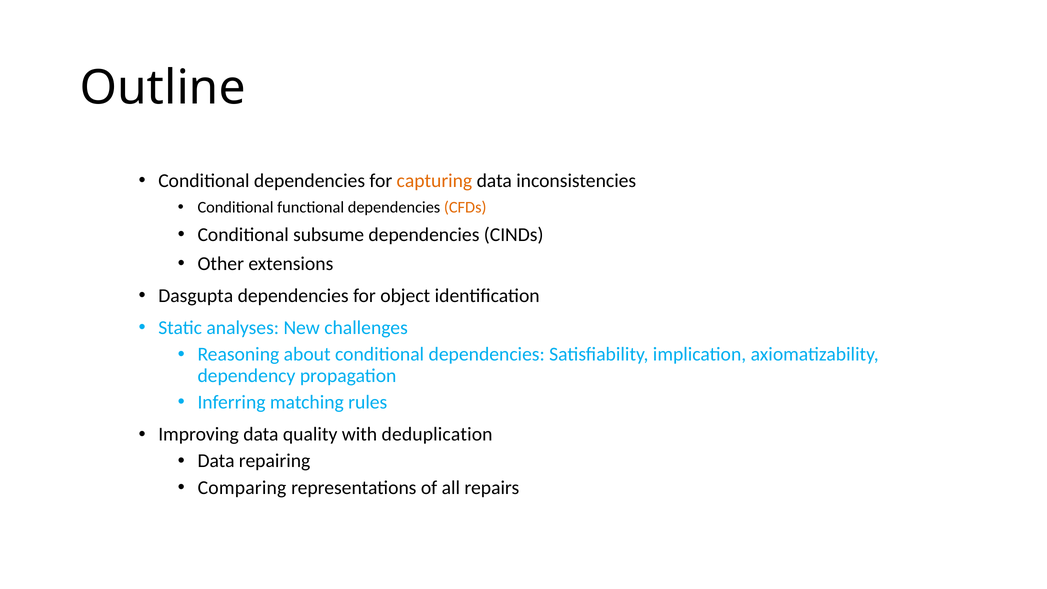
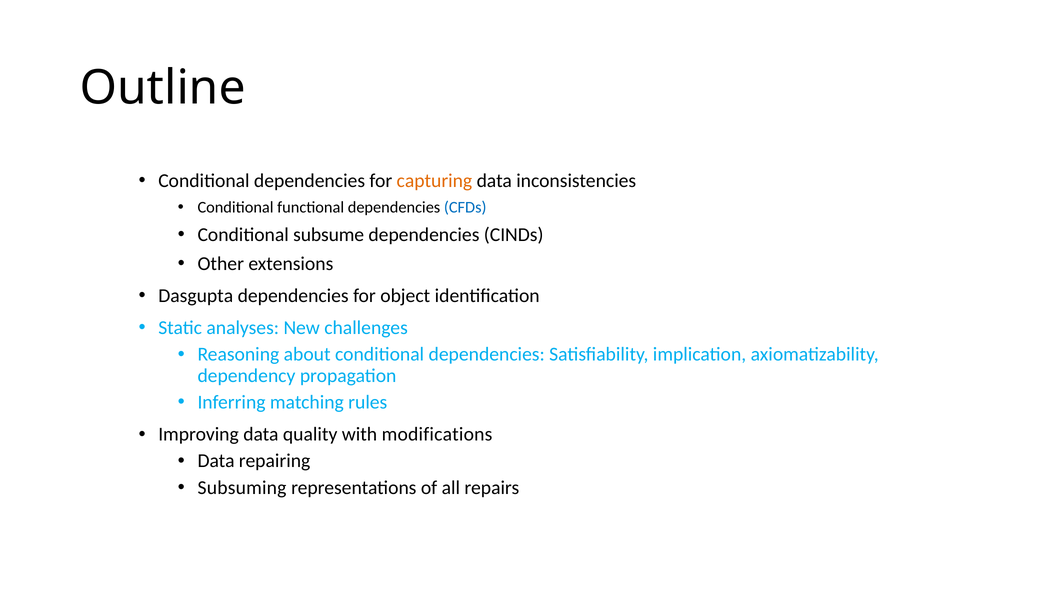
CFDs colour: orange -> blue (465, 208)
deduplication: deduplication -> modifications (437, 434)
Comparing: Comparing -> Subsuming (242, 488)
